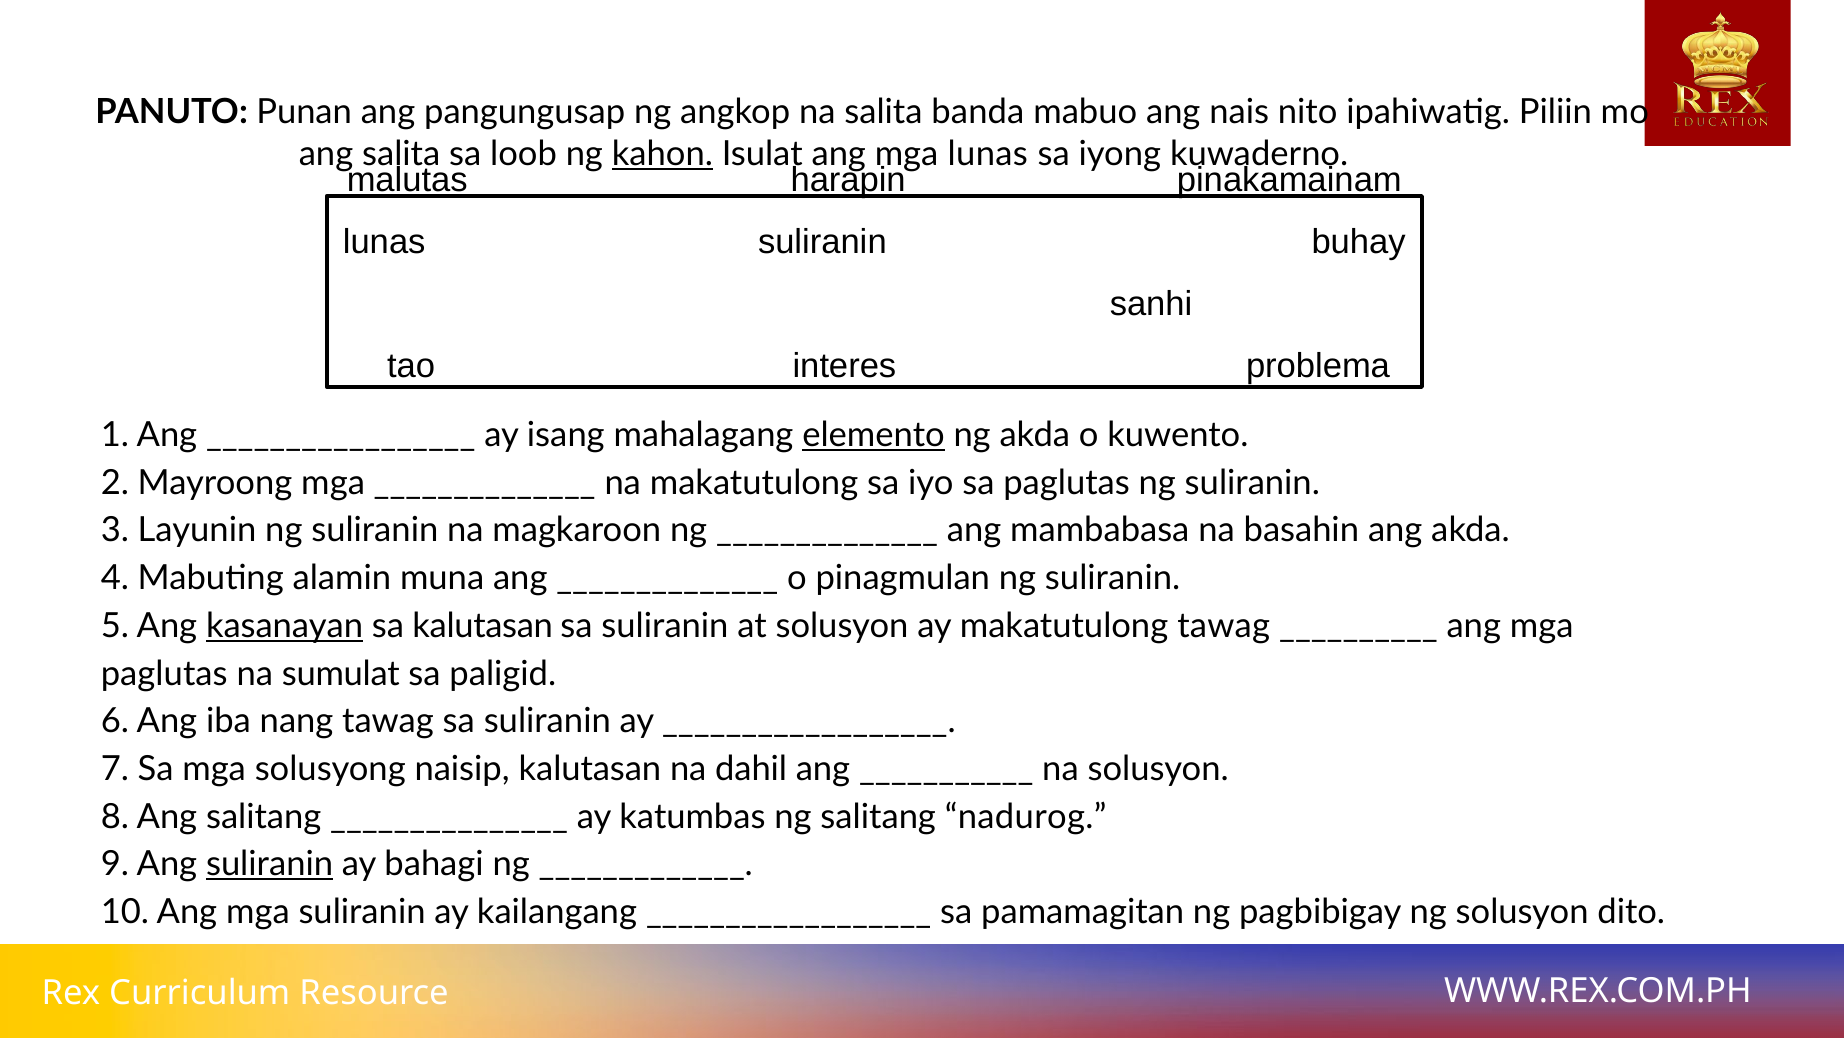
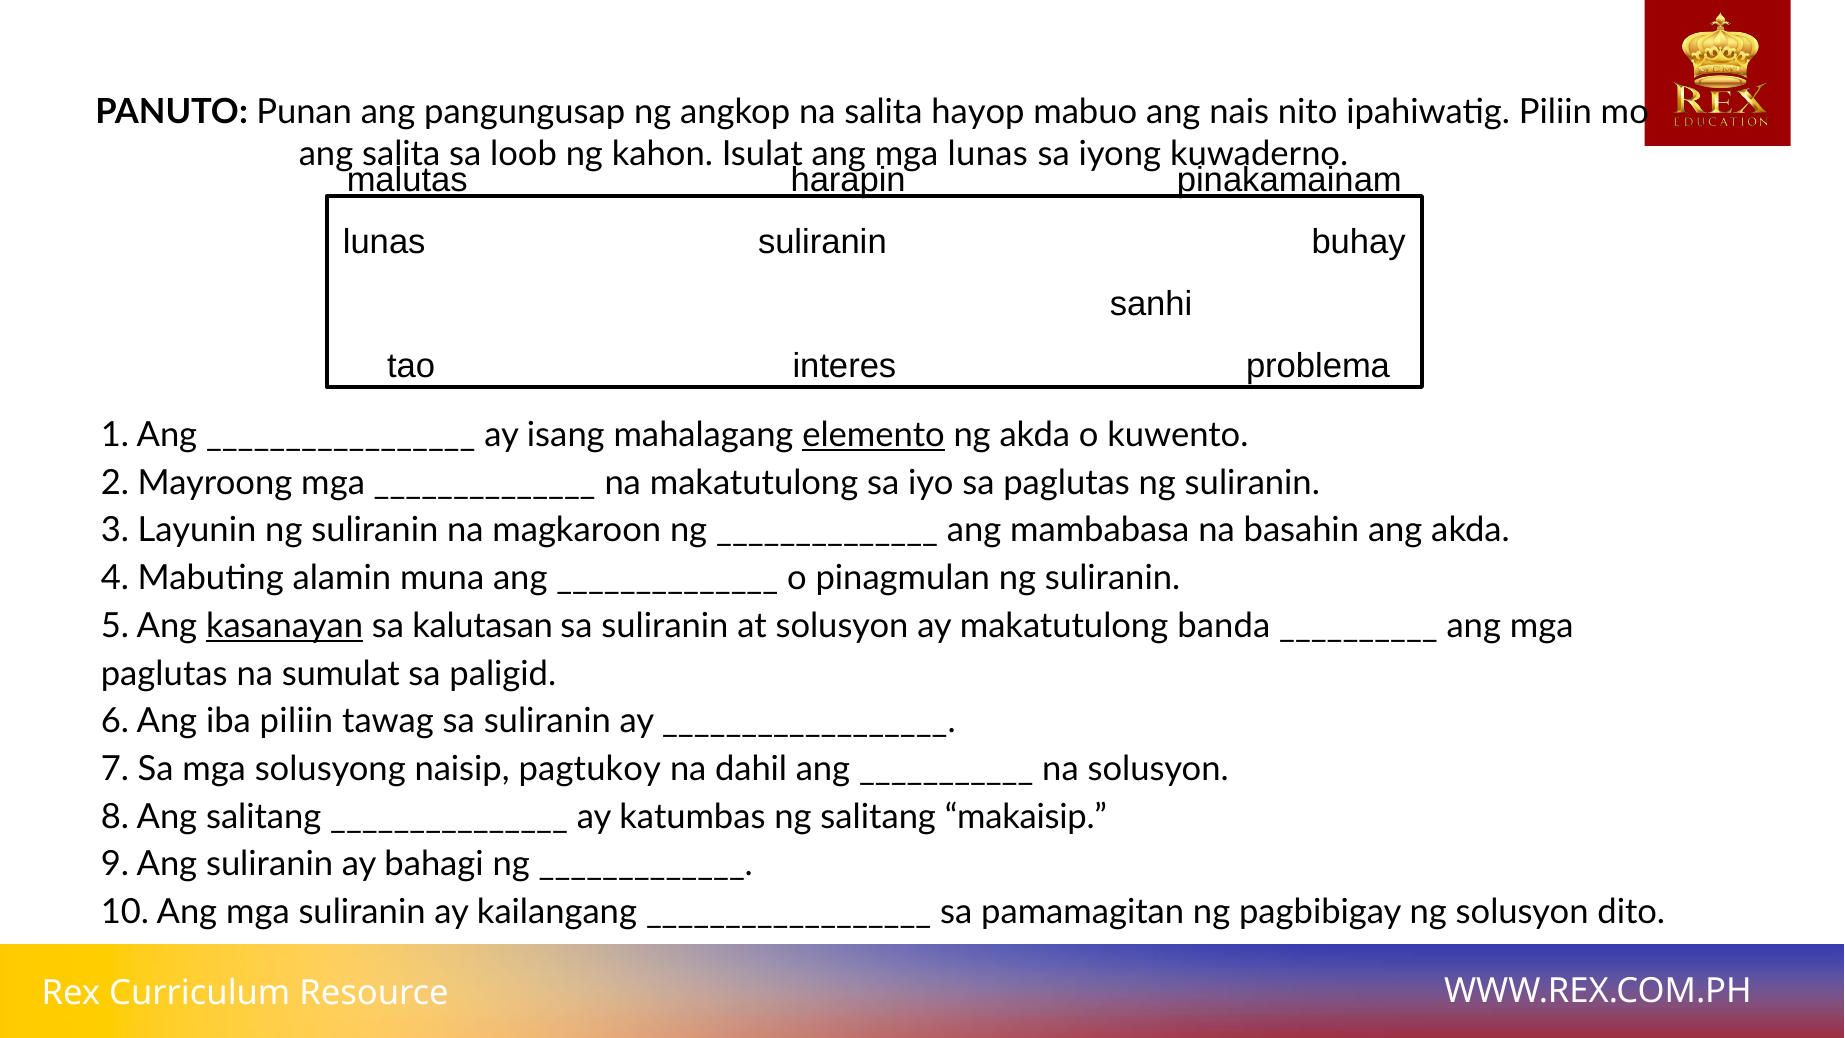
banda: banda -> hayop (978, 112)
kahon underline: present -> none (662, 154)
makatutulong tawag: tawag -> banda (1224, 626)
iba nang: nang -> piliin (296, 721)
naisip kalutasan: kalutasan -> pagtukoy (590, 769)
nadurog: nadurog -> makaisip (1026, 817)
suliranin underline: present -> none (270, 864)
